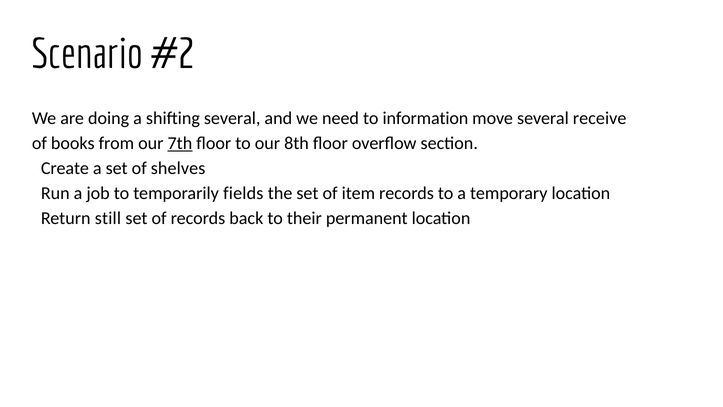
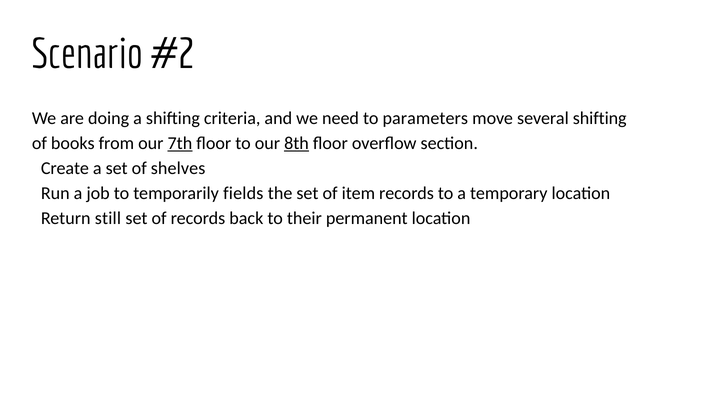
shifting several: several -> criteria (232, 118)
information: information -> parameters (425, 118)
several receive: receive -> shifting (600, 118)
8th underline: none -> present (296, 143)
